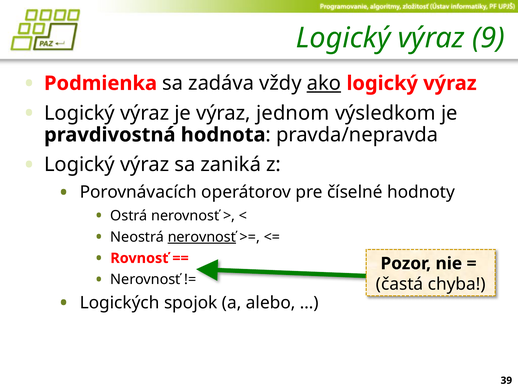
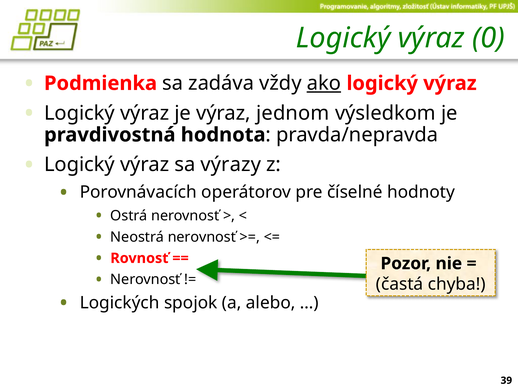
9: 9 -> 0 (488, 38)
zaniká: zaniká -> výrazy (231, 165)
nerovnosť underline: present -> none (202, 237)
